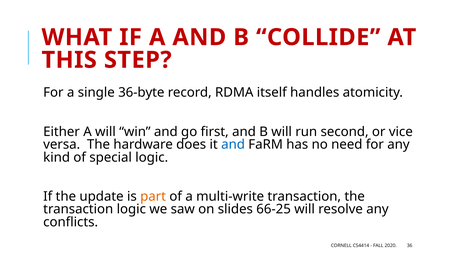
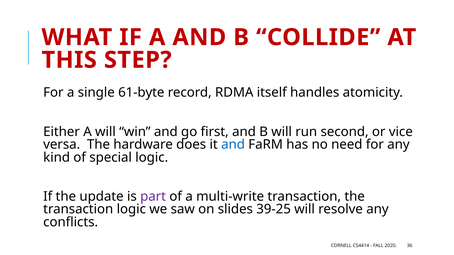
36-byte: 36-byte -> 61-byte (141, 93)
part colour: orange -> purple (153, 197)
66-25: 66-25 -> 39-25 (274, 210)
